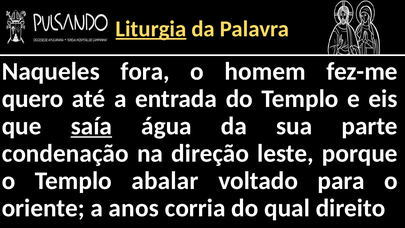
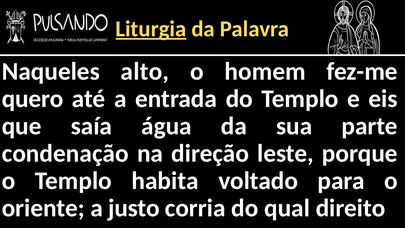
fora: fora -> alto (145, 71)
saía underline: present -> none (91, 126)
abalar: abalar -> habita (165, 181)
anos: anos -> justo (134, 208)
